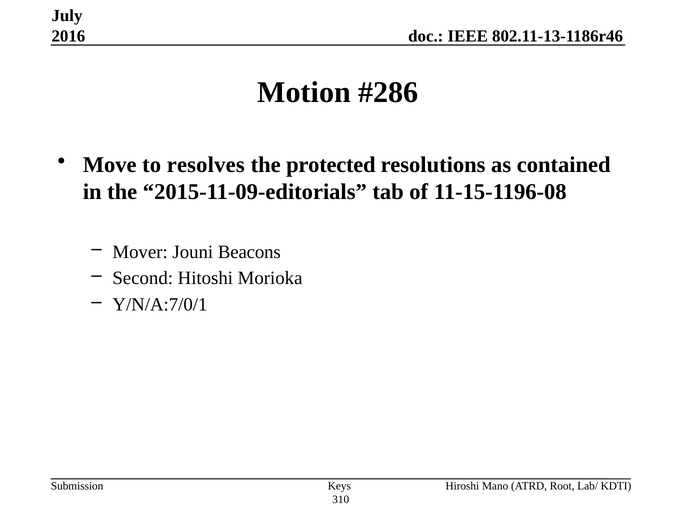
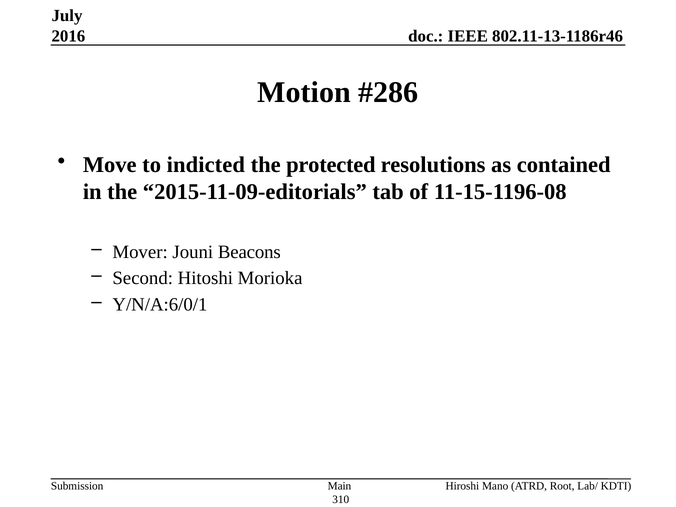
resolves: resolves -> indicted (206, 165)
Y/N/A:7/0/1: Y/N/A:7/0/1 -> Y/N/A:6/0/1 (160, 304)
Keys: Keys -> Main (339, 486)
